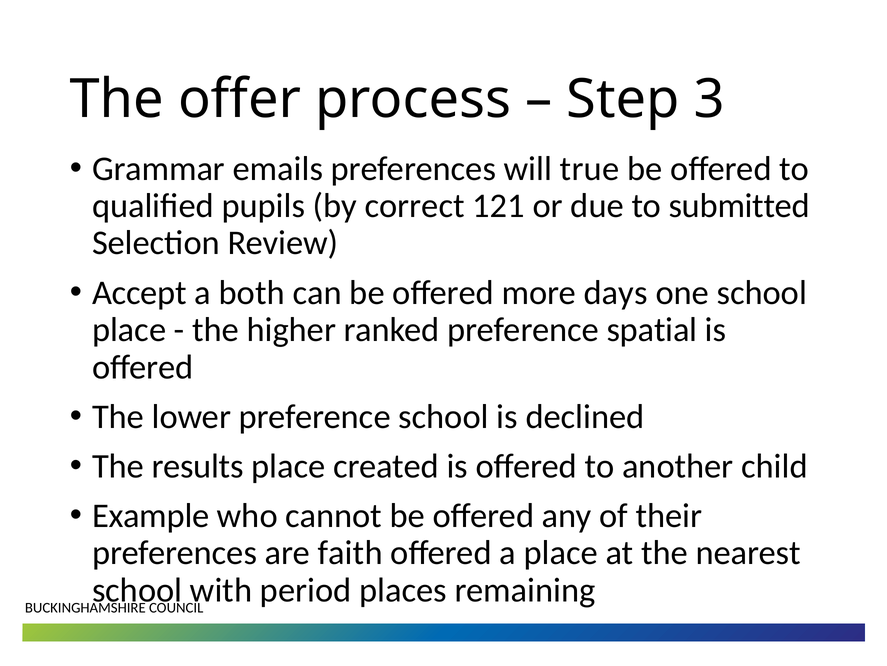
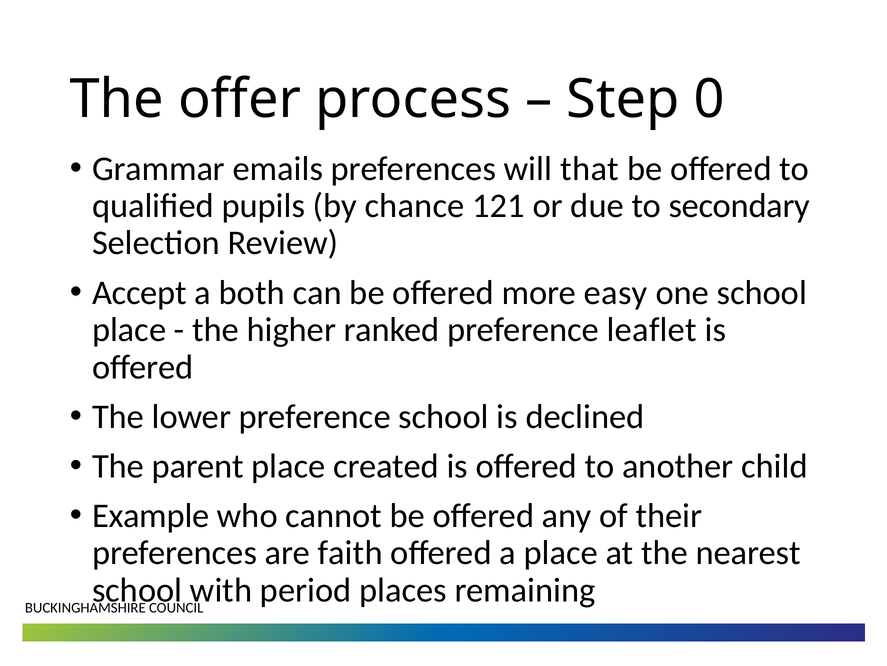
3: 3 -> 0 (709, 99)
true: true -> that (590, 168)
correct: correct -> chance (415, 206)
submitted: submitted -> secondary (739, 206)
days: days -> easy (616, 292)
spatial: spatial -> leaflet (652, 330)
results: results -> parent (198, 466)
